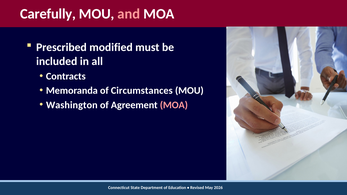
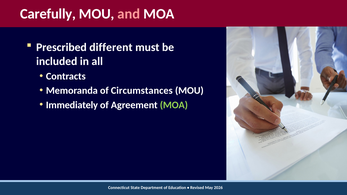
modified: modified -> different (111, 47)
Washington: Washington -> Immediately (72, 105)
MOA colour: pink -> light green (174, 105)
